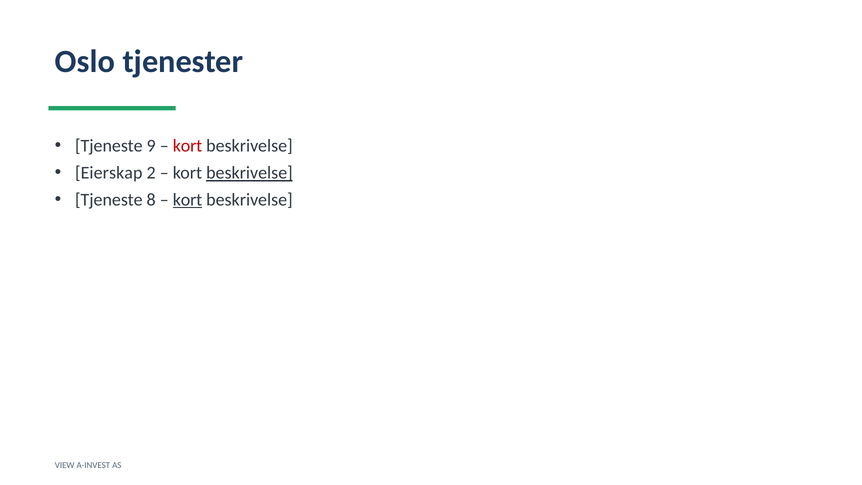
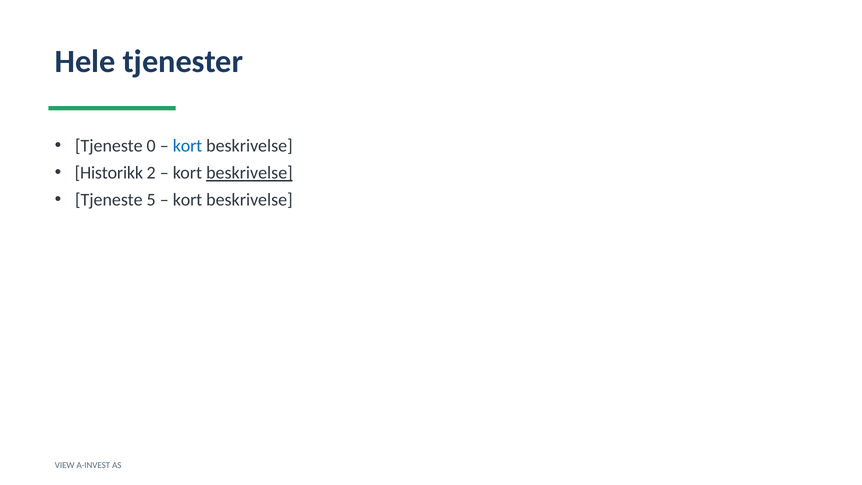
Oslo: Oslo -> Hele (85, 62)
9: 9 -> 0 (151, 146)
kort colour: red -> blue (188, 146)
Eierskap: Eierskap -> Historikk (109, 173)
8: 8 -> 5 (151, 200)
kort underline: present -> none (188, 200)
